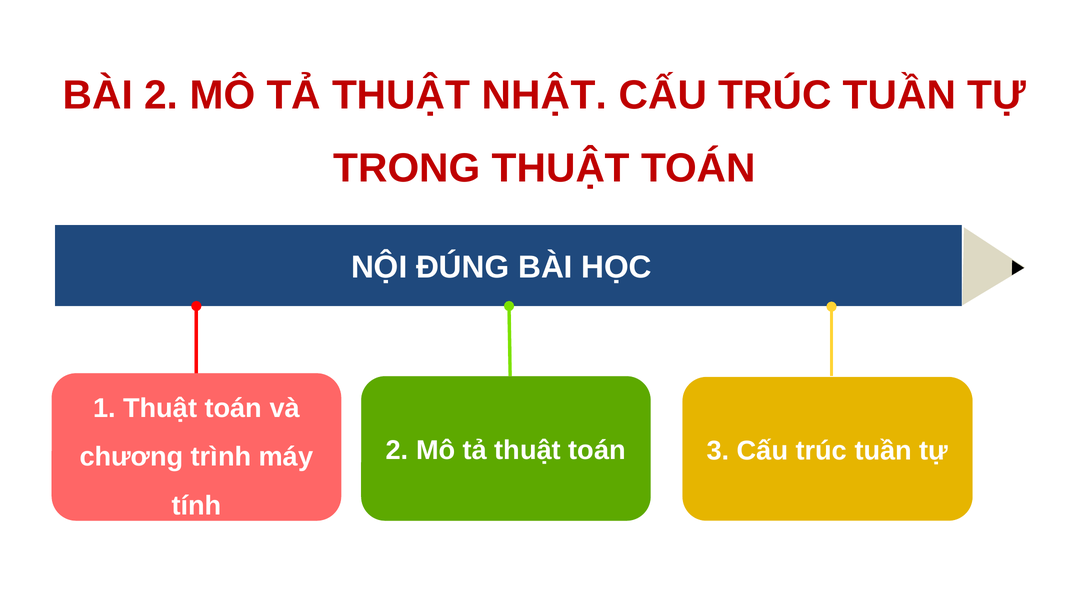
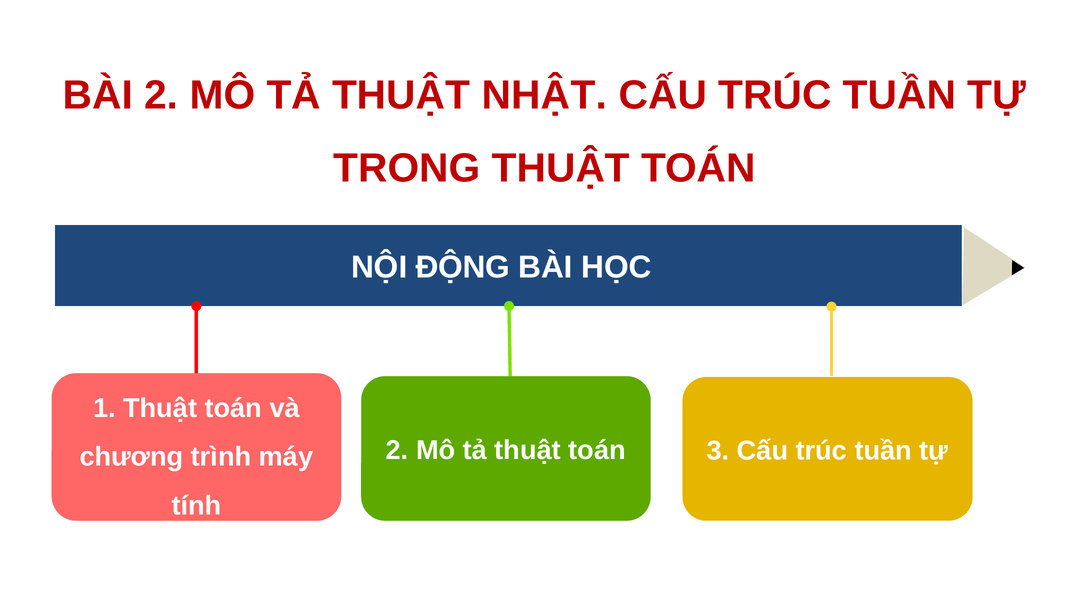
ĐÚNG: ĐÚNG -> ĐỘNG (463, 268)
